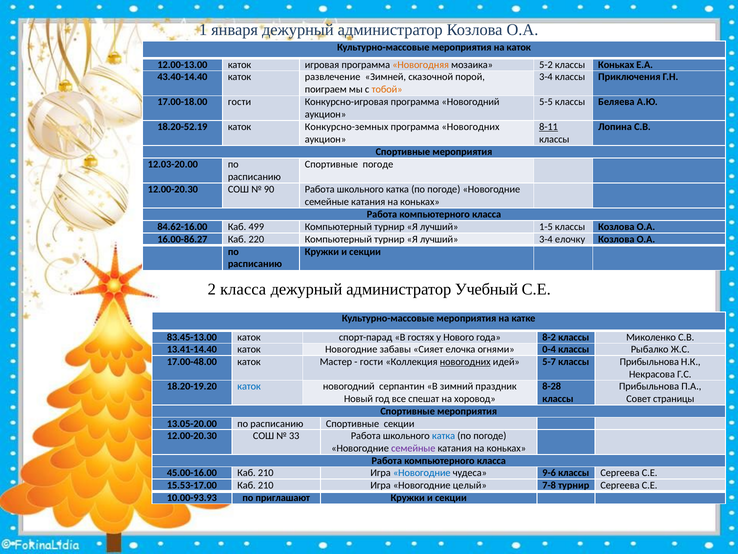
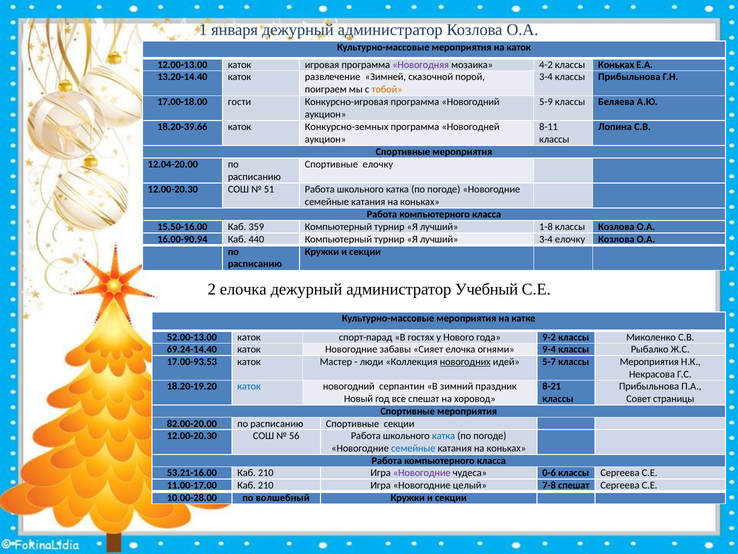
Новогодняя colour: orange -> purple (421, 65)
5-2: 5-2 -> 4-2 (546, 65)
43.40-14.40: 43.40-14.40 -> 13.20-14.40 (182, 77)
3-4 классы Приключения: Приключения -> Прибыльнова (629, 77)
5-5: 5-5 -> 5-9 (546, 102)
18.20-52.19: 18.20-52.19 -> 18.20-39.66 (182, 127)
программа Новогодних: Новогодних -> Новогодней (471, 127)
8-11 underline: present -> none (549, 127)
12.03-20.00: 12.03-20.00 -> 12.04-20.00 (173, 164)
Спортивные погоде: погоде -> елочку (378, 164)
90: 90 -> 51 (269, 189)
84.62-16.00: 84.62-16.00 -> 15.50-16.00 (182, 226)
499: 499 -> 359 (256, 226)
1-5: 1-5 -> 1-8 (546, 226)
16.00-86.27: 16.00-86.27 -> 16.00-90.94 (182, 239)
220: 220 -> 440 (256, 239)
2 класса: класса -> елочка (243, 289)
83.45-13.00: 83.45-13.00 -> 52.00-13.00 (192, 337)
8-2: 8-2 -> 9-2 (549, 337)
13.41-14.40: 13.41-14.40 -> 69.24-14.40 (192, 349)
0-4: 0-4 -> 9-4 (549, 349)
17.00-48.00: 17.00-48.00 -> 17.00-93.53 (192, 362)
гости: гости -> люди (372, 362)
5-7 классы Прибыльнова: Прибыльнова -> Мероприятия (649, 362)
8-28: 8-28 -> 8-21 (552, 386)
13.05-20.00: 13.05-20.00 -> 82.00-20.00 (192, 423)
33: 33 -> 56 (294, 436)
семейные colour: purple -> blue (413, 448)
45.00-16.00: 45.00-16.00 -> 53.21-16.00 (192, 473)
Новогодние colour: blue -> purple (422, 473)
9-6: 9-6 -> 0-6 (549, 473)
15.53-17.00: 15.53-17.00 -> 11.00-17.00 (192, 485)
7-8 турнир: турнир -> спешат (574, 485)
10.00-93.93: 10.00-93.93 -> 10.00-28.00 (192, 497)
приглашают: приглашают -> волшебный (283, 497)
